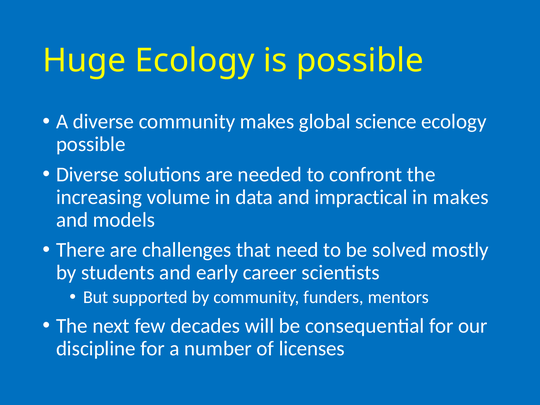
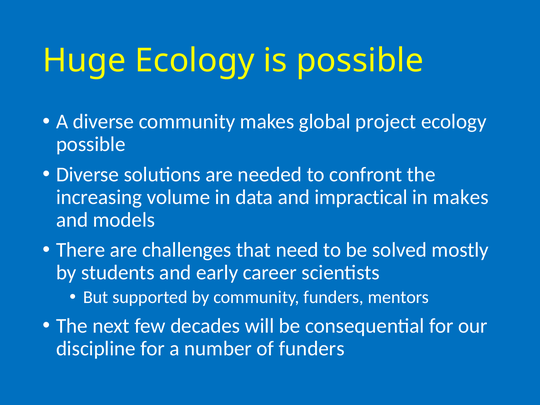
science: science -> project (386, 122)
of licenses: licenses -> funders (312, 349)
